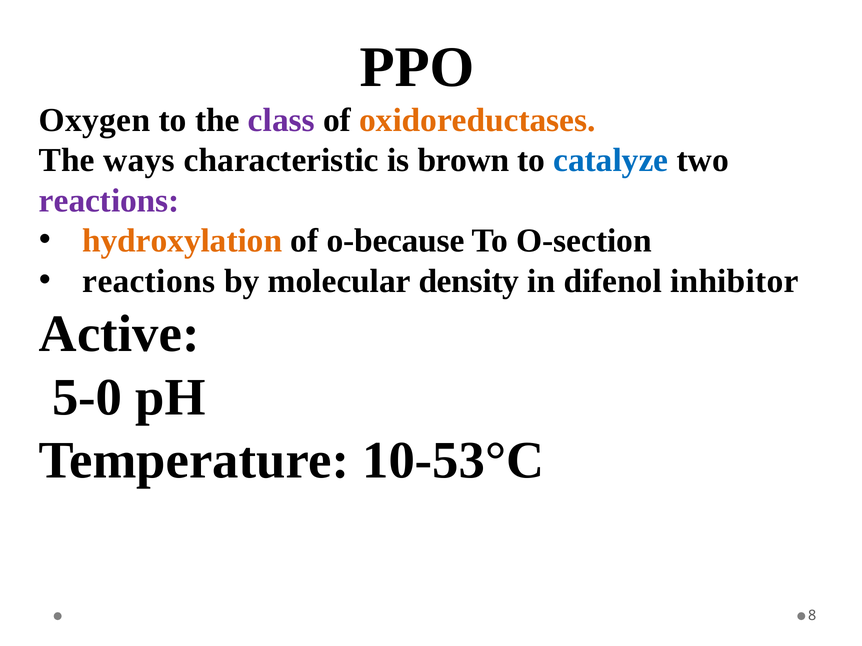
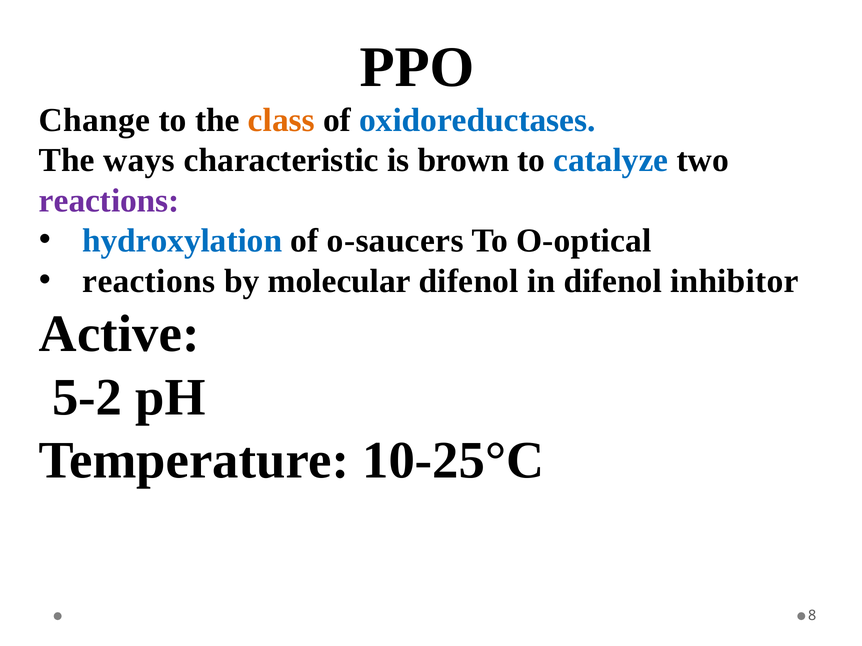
Oxygen: Oxygen -> Change (95, 120)
class colour: purple -> orange (281, 120)
oxidoreductases colour: orange -> blue (477, 120)
hydroxylation colour: orange -> blue (182, 241)
o-because: o-because -> o-saucers (395, 241)
O-section: O-section -> O-optical (584, 241)
molecular density: density -> difenol (469, 281)
5-0: 5-0 -> 5-2 (87, 397)
10-53°C: 10-53°C -> 10-25°C (453, 461)
